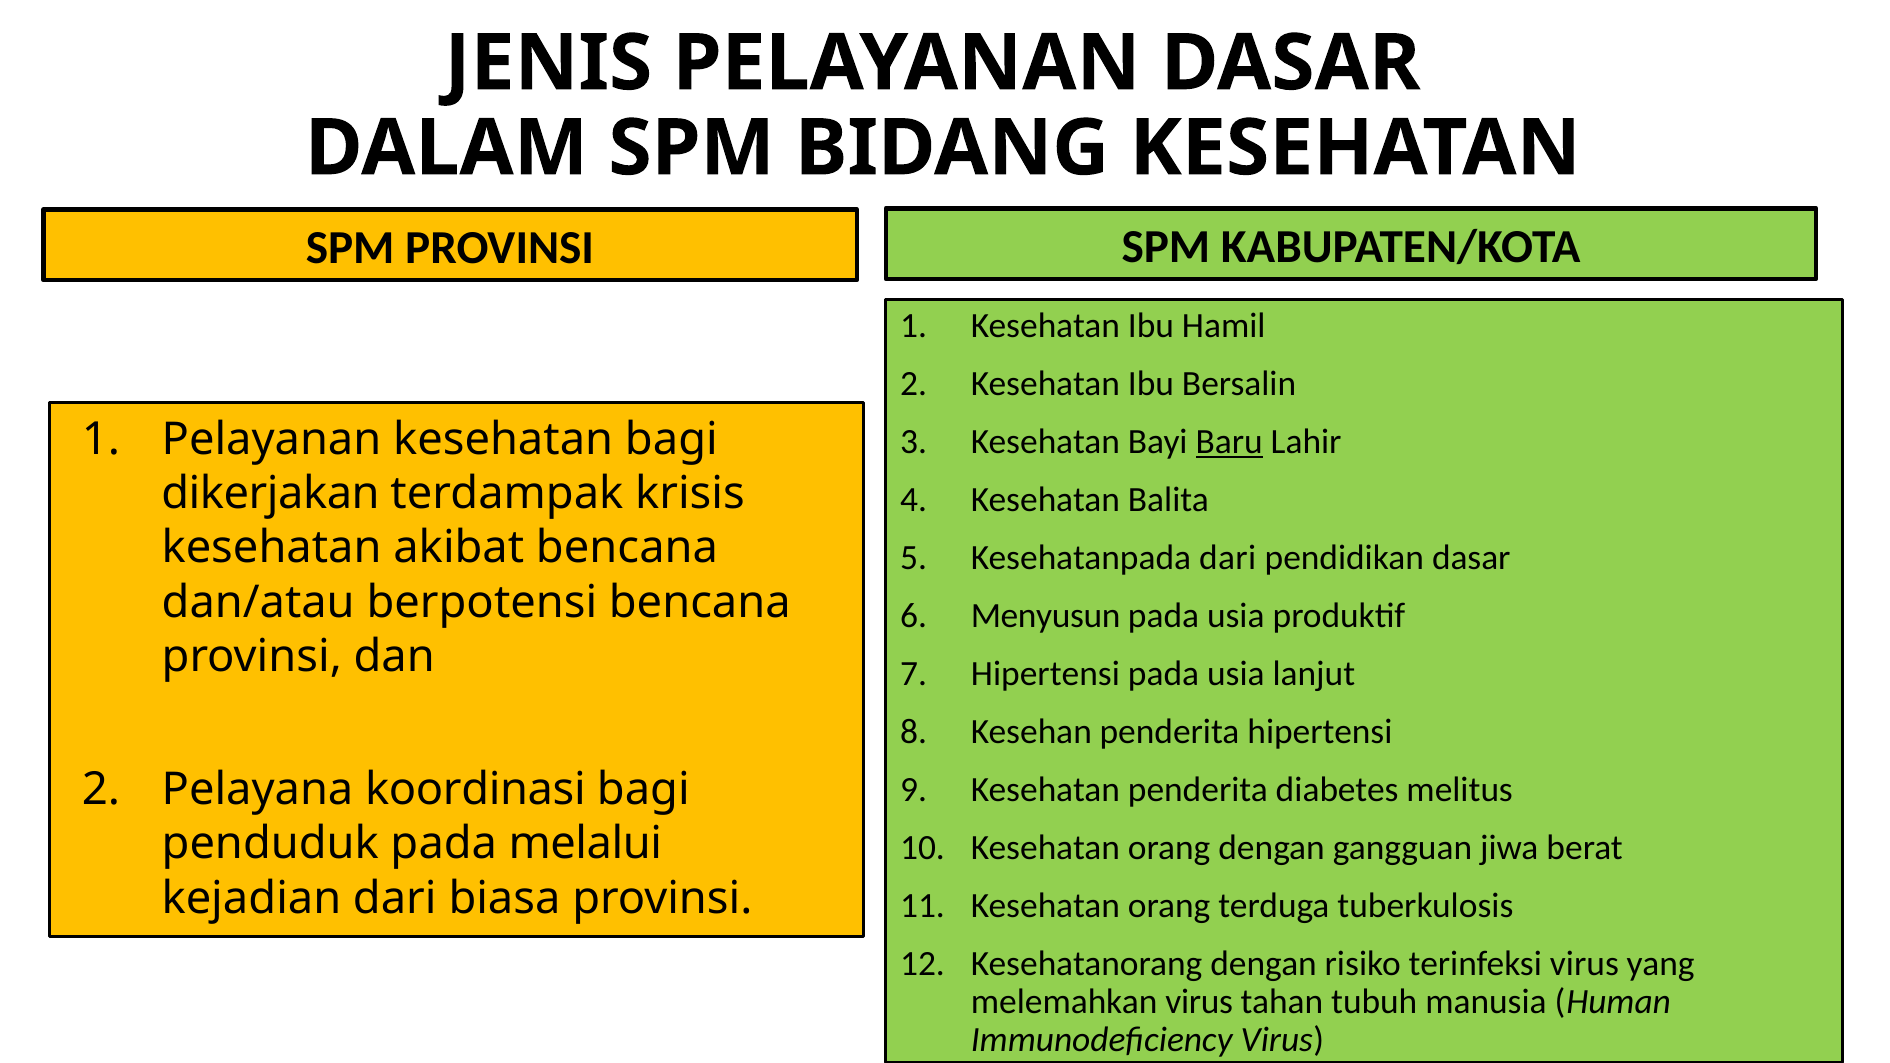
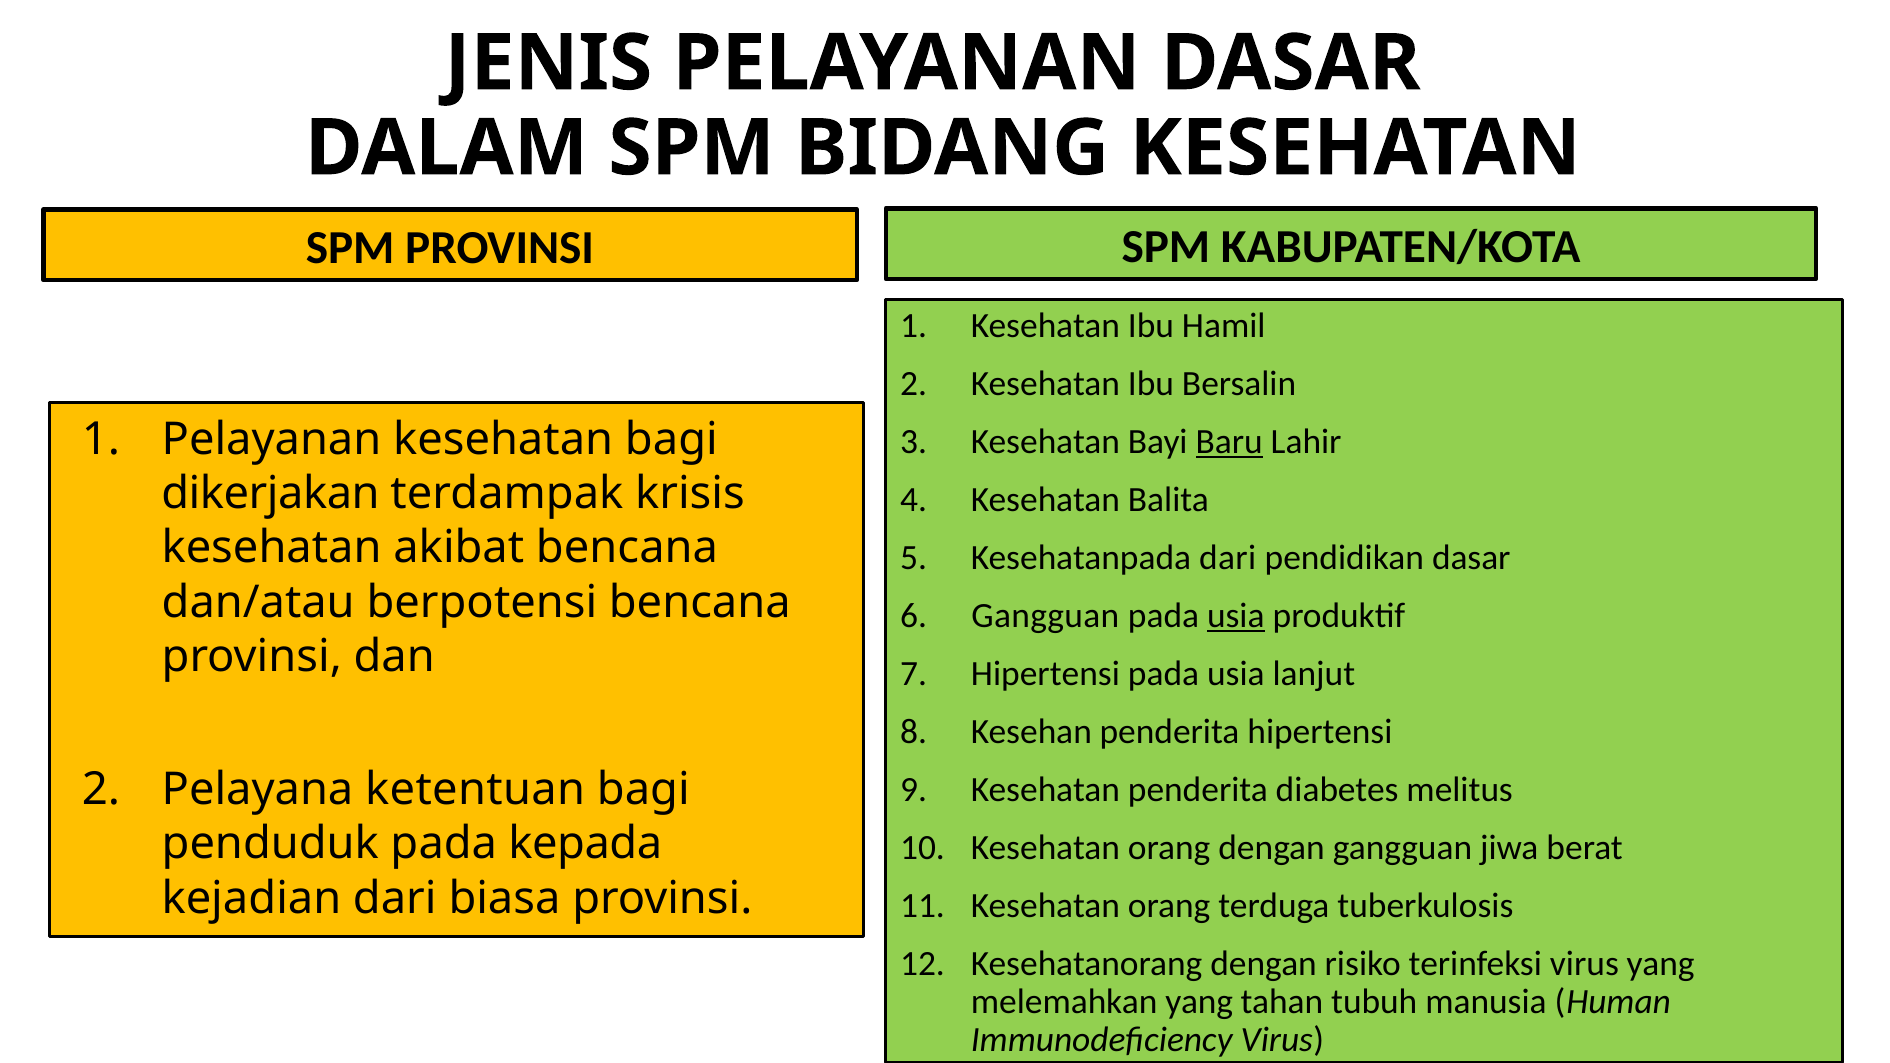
Menyusun: Menyusun -> Gangguan (1045, 616)
usia underline: none -> present (1236, 616)
koordinasi: koordinasi -> ketentuan (475, 790)
melalui: melalui -> kepada (585, 844)
melemahkan virus: virus -> yang (1199, 1002)
